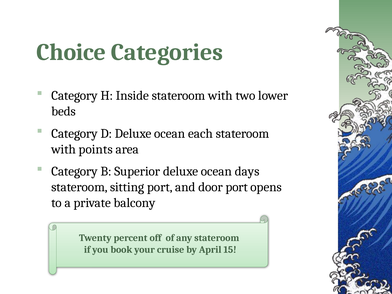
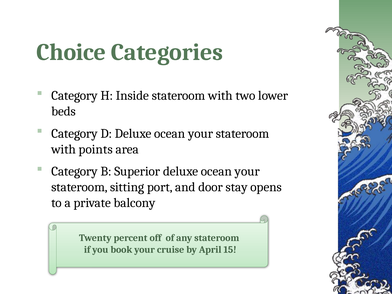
D Deluxe ocean each: each -> your (200, 134)
Superior deluxe ocean days: days -> your (247, 171)
door port: port -> stay (237, 187)
